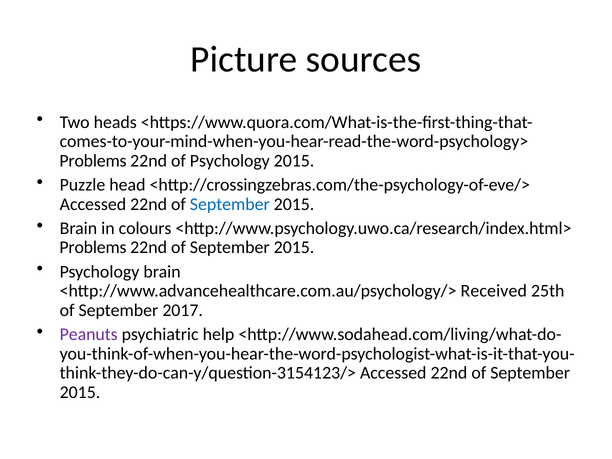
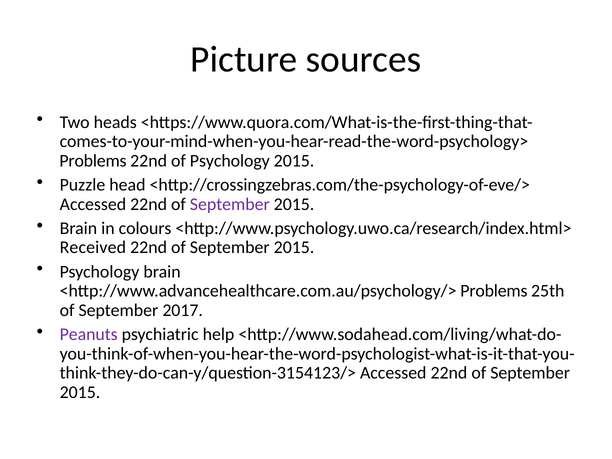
September colour: blue -> purple (230, 204)
Problems: Problems -> Received (93, 248)
<http://www.advancehealthcare.com.au/psychology/> Received: Received -> Problems (494, 291)
